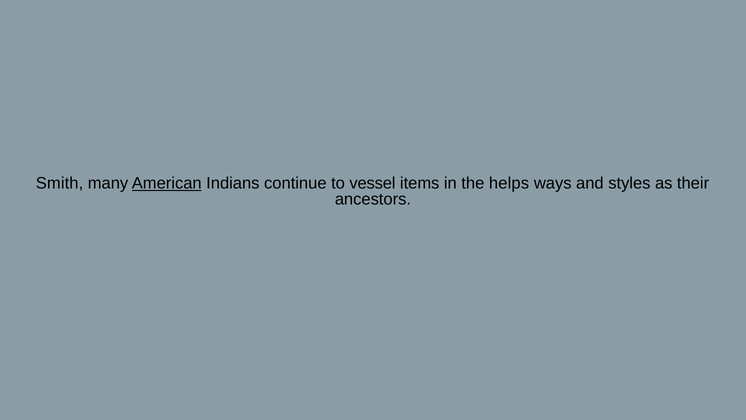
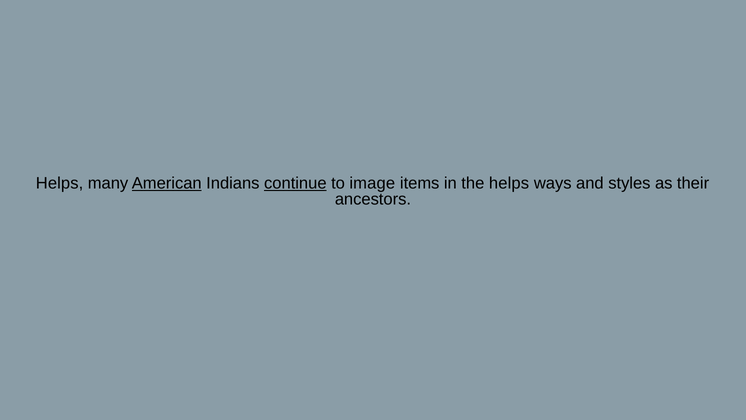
Smith: Smith -> Helps (60, 183)
continue underline: none -> present (295, 183)
vessel: vessel -> image (372, 183)
